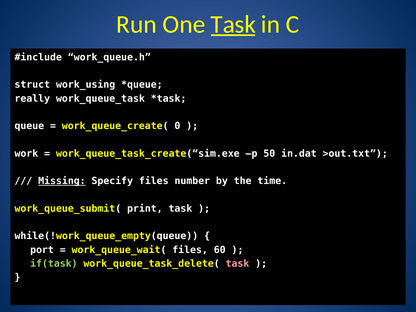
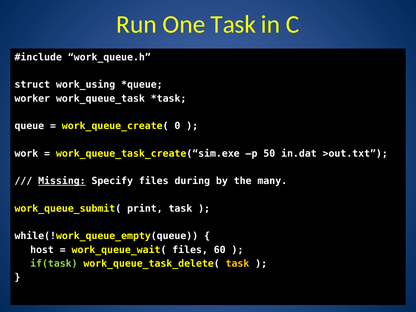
Task underline: present -> none (233, 24)
really: really -> worker (32, 98)
number: number -> during (192, 181)
time: time -> many (272, 181)
port: port -> host (42, 250)
task colour: pink -> yellow (237, 264)
